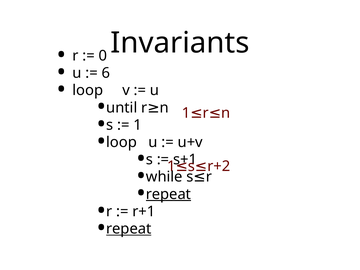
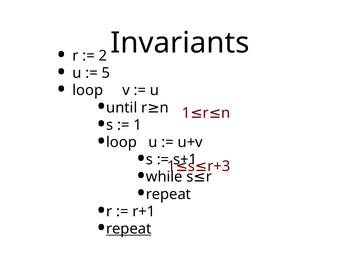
0: 0 -> 2 (103, 56)
6: 6 -> 5 (106, 73)
r+2: r+2 -> r+3 (219, 166)
repeat underline: present -> none (168, 194)
